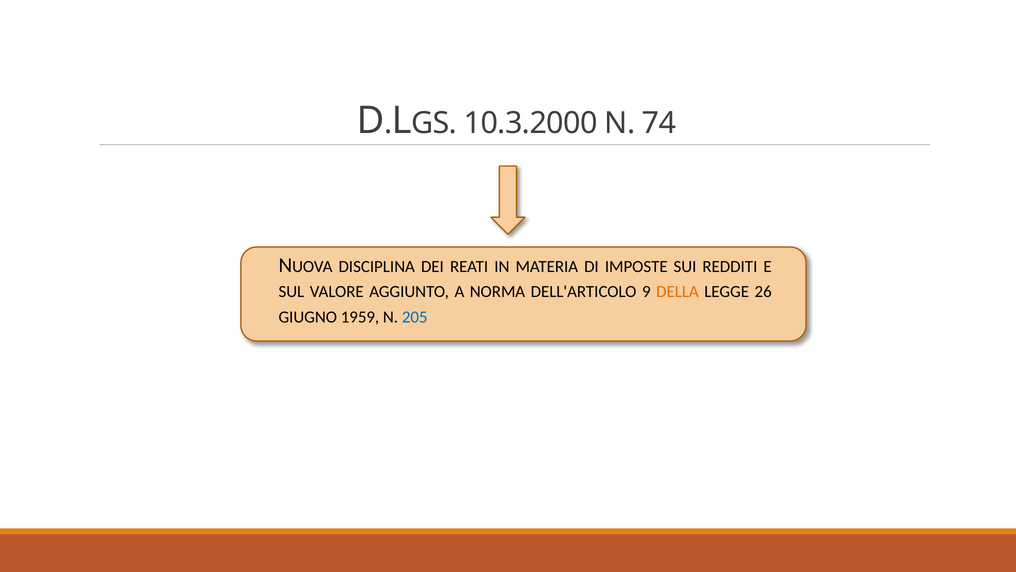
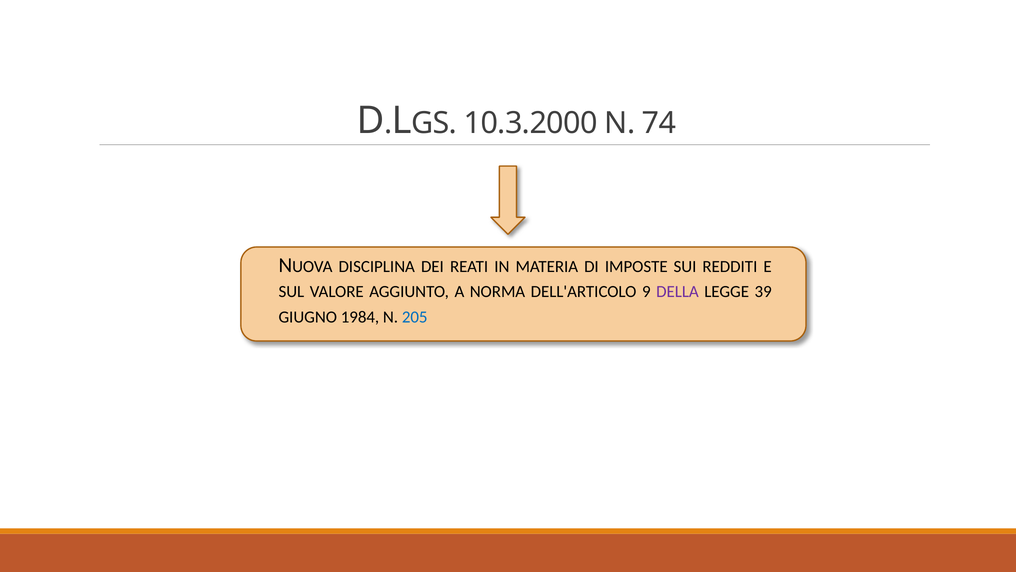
DELLA colour: orange -> purple (677, 292)
26: 26 -> 39 (763, 292)
1959: 1959 -> 1984 (360, 317)
